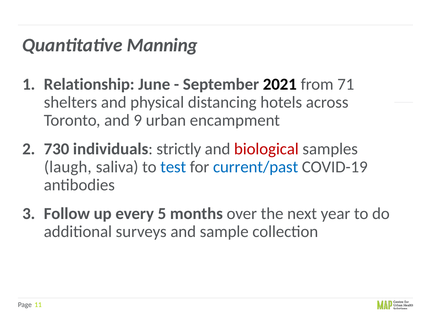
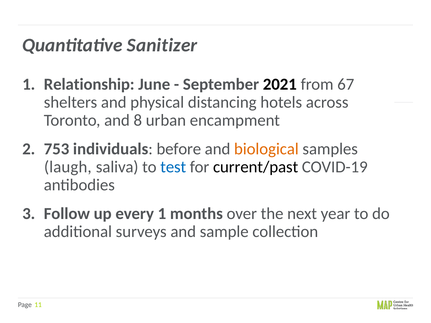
Manning: Manning -> Sanitizer (162, 45)
71: 71 -> 67 (346, 84)
9: 9 -> 8 (138, 120)
730: 730 -> 753 (57, 149)
strictly: strictly -> before (179, 149)
biological colour: red -> orange (266, 149)
current/past colour: blue -> black (256, 167)
every 5: 5 -> 1 (162, 214)
